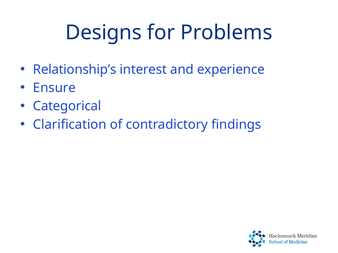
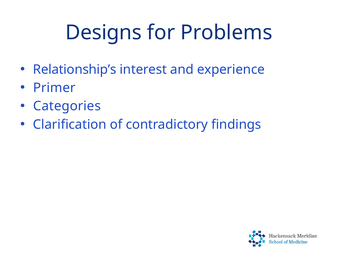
Ensure: Ensure -> Primer (54, 88)
Categorical: Categorical -> Categories (67, 106)
